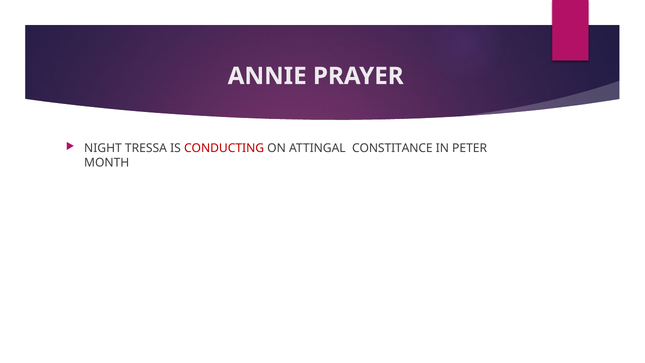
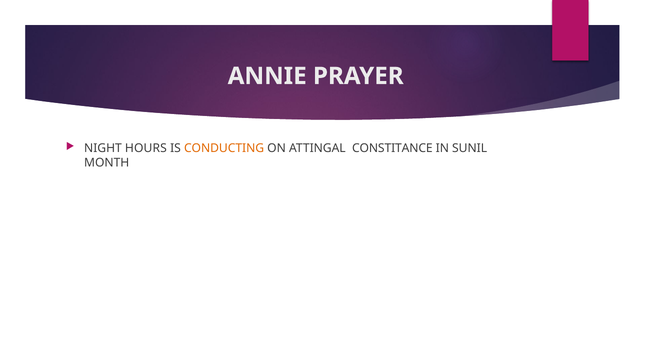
TRESSA: TRESSA -> HOURS (146, 148)
CONDUCTING colour: red -> orange (224, 148)
PETER: PETER -> SUNIL (470, 148)
